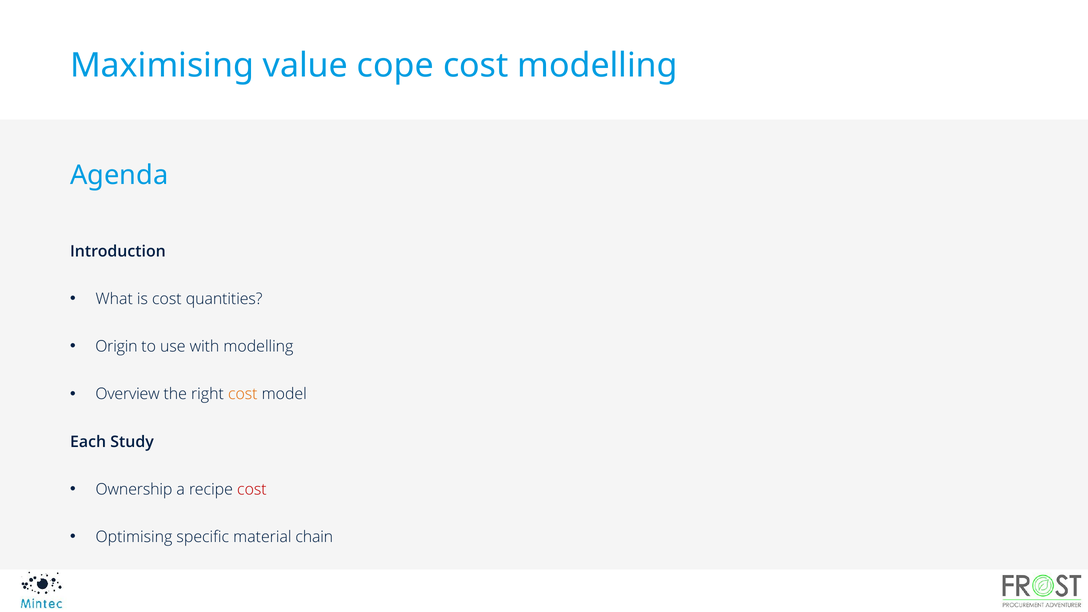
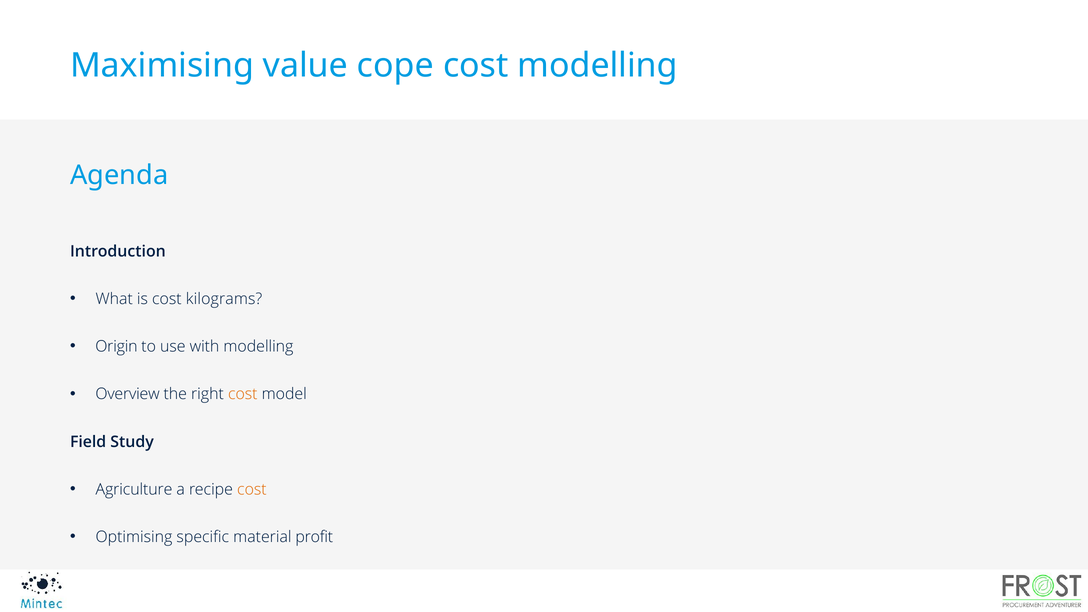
quantities: quantities -> kilograms (224, 299)
Each: Each -> Field (88, 442)
Ownership: Ownership -> Agriculture (134, 489)
cost colour: red -> orange (252, 489)
chain: chain -> profit (314, 537)
